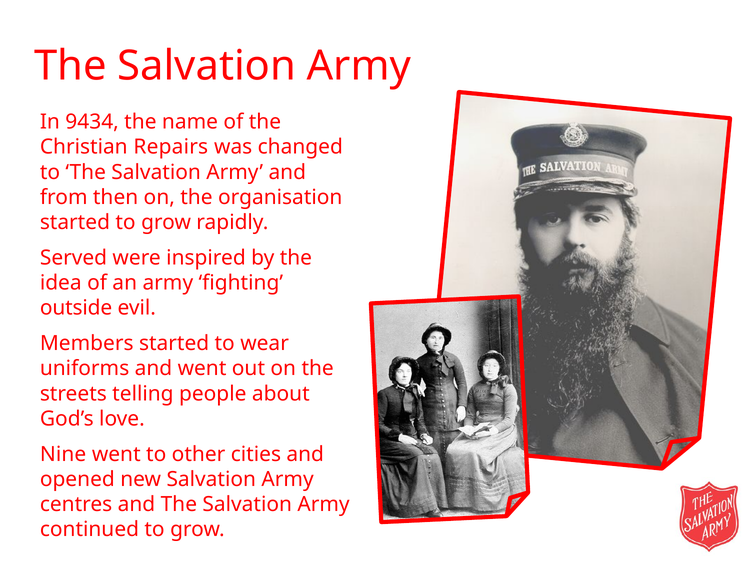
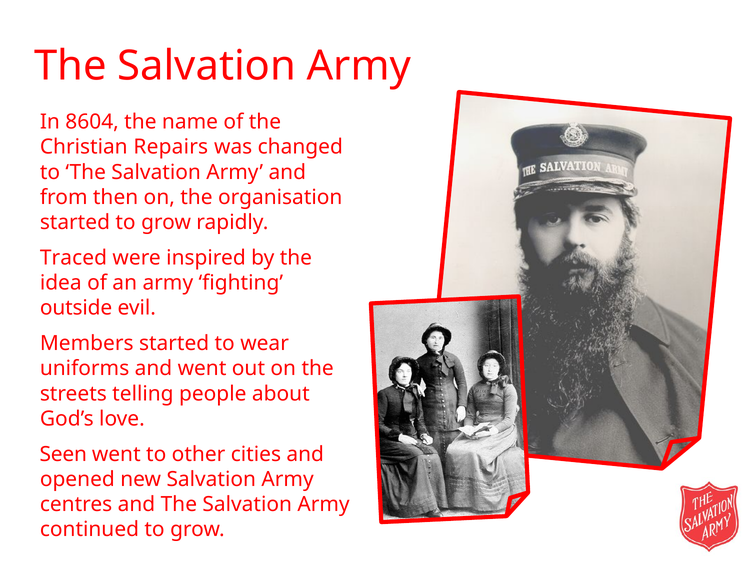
9434: 9434 -> 8604 (92, 122)
Served: Served -> Traced (73, 258)
Nine: Nine -> Seen (63, 454)
